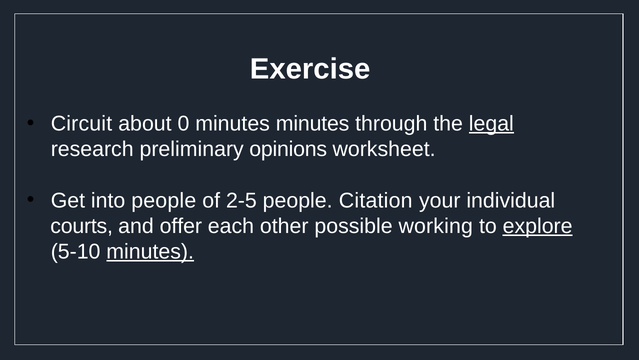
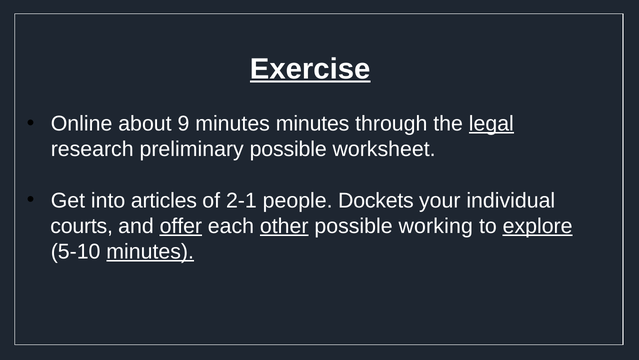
Exercise underline: none -> present (310, 69)
Circuit: Circuit -> Online (82, 123)
0: 0 -> 9 (183, 123)
preliminary opinions: opinions -> possible (288, 149)
into people: people -> articles (164, 200)
2-5: 2-5 -> 2-1 (241, 200)
Citation: Citation -> Dockets (376, 200)
offer underline: none -> present (181, 226)
other underline: none -> present (284, 226)
